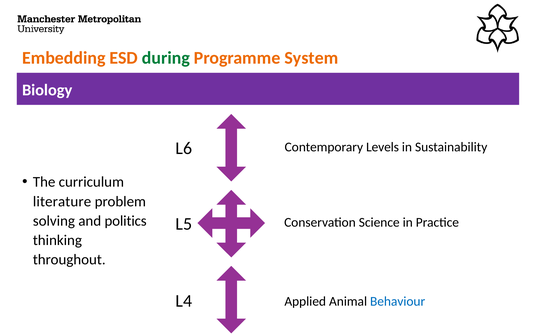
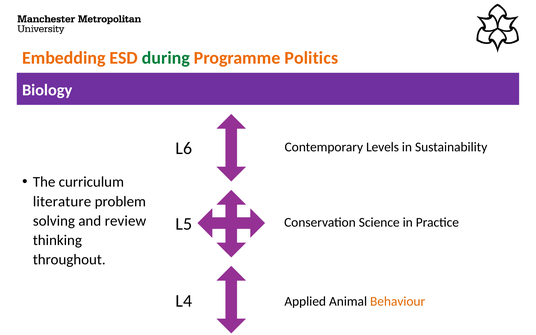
System: System -> Politics (311, 58)
politics: politics -> review (125, 221)
Behaviour colour: blue -> orange (398, 301)
